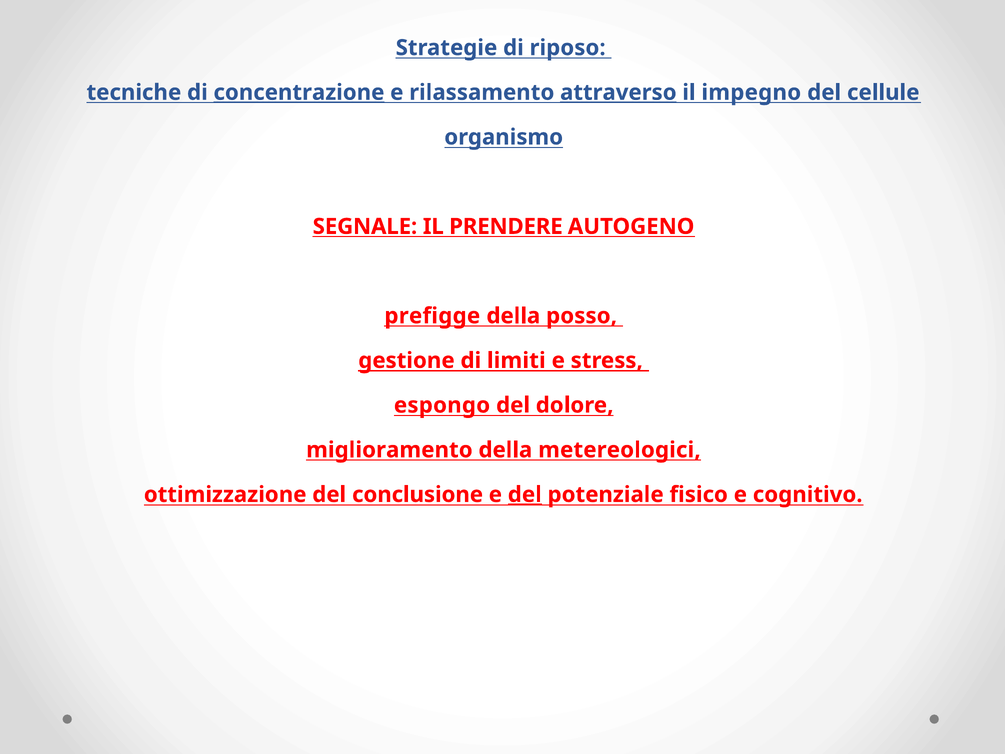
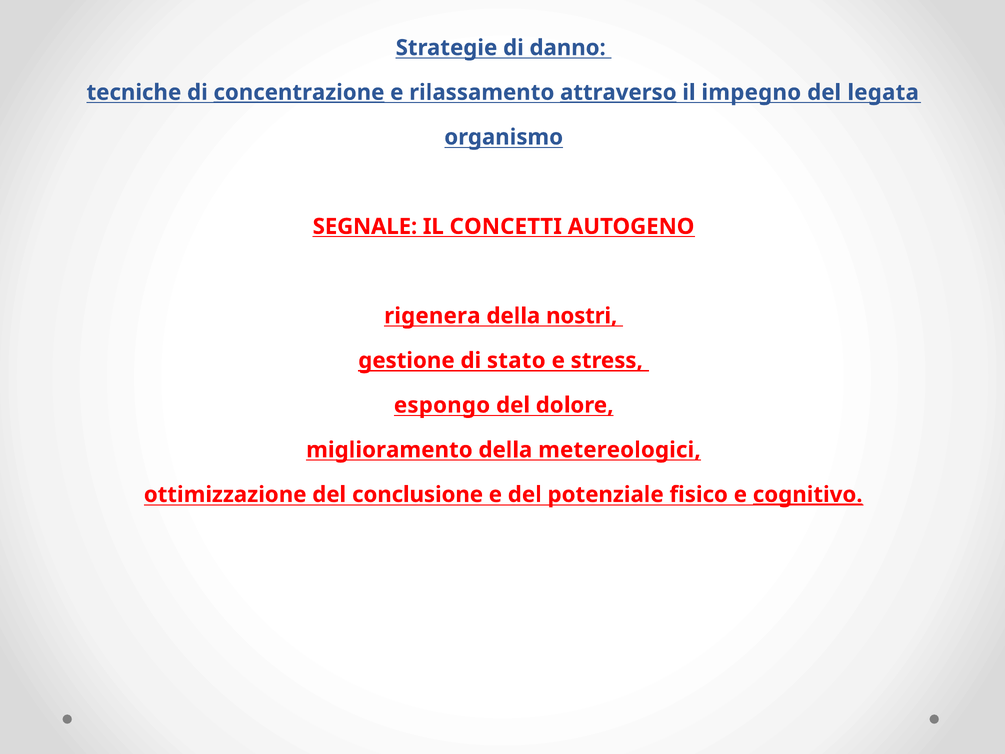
riposo: riposo -> danno (568, 48)
cellule: cellule -> legata (883, 92)
PRENDERE: PRENDERE -> CONCETTI (506, 226)
prefigge: prefigge -> rigenera (432, 316)
posso: posso -> nostri (582, 316)
limiti: limiti -> stato (516, 360)
del underline: present -> none (525, 494)
cognitivo underline: none -> present (808, 494)
